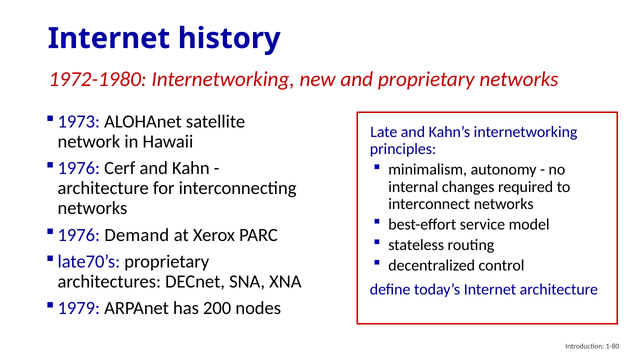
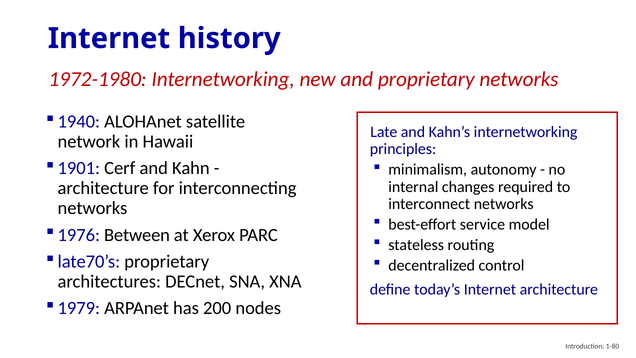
1973: 1973 -> 1940 (79, 122)
1976: 1976 -> 1901 (79, 168)
Demand: Demand -> Between (137, 235)
